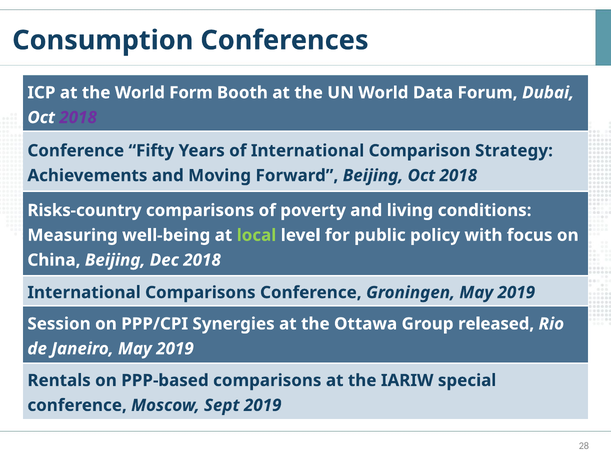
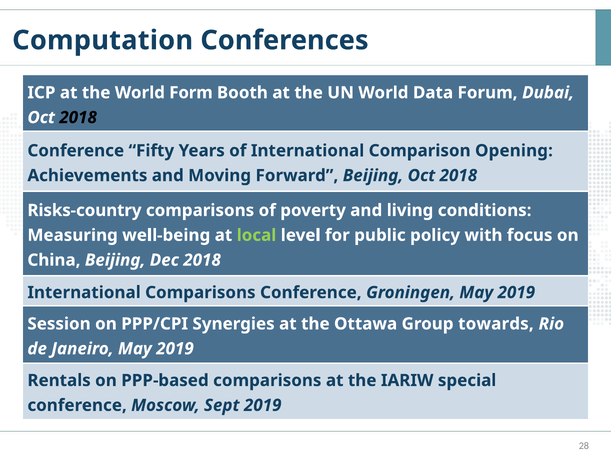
Consumption: Consumption -> Computation (103, 40)
2018 colour: purple -> black (78, 117)
Strategy: Strategy -> Opening (514, 150)
released: released -> towards (496, 323)
